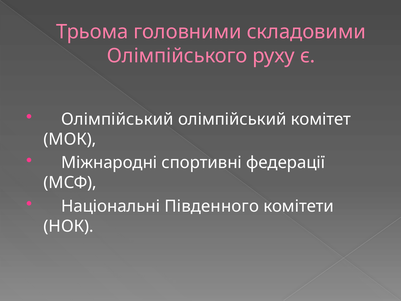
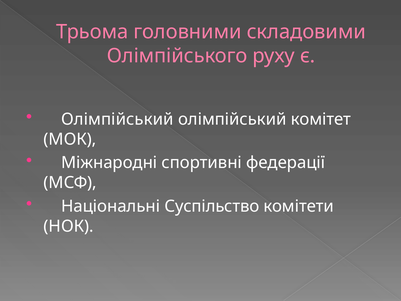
Південного: Південного -> Суспільство (212, 206)
